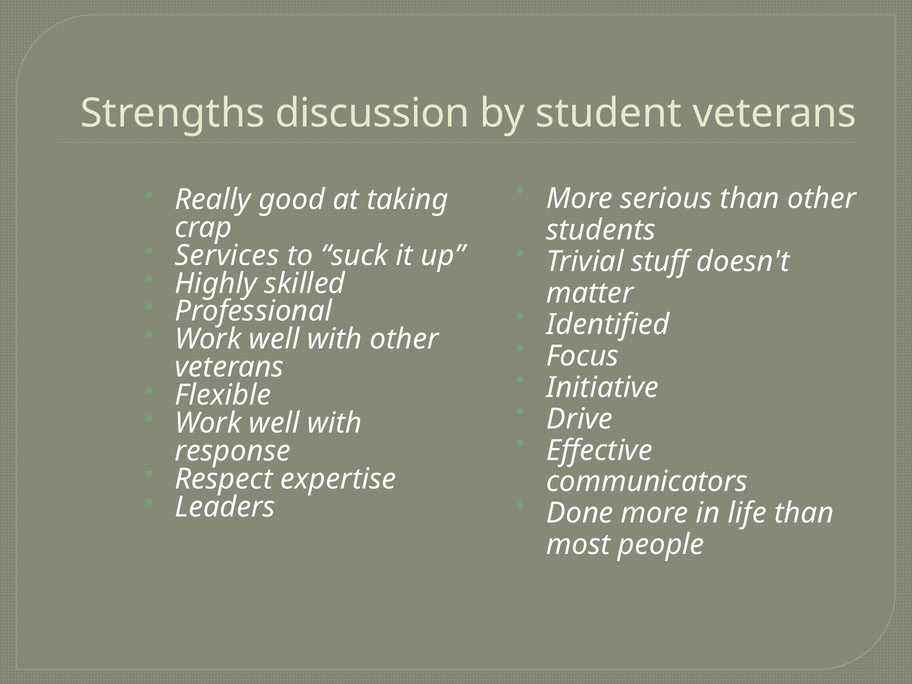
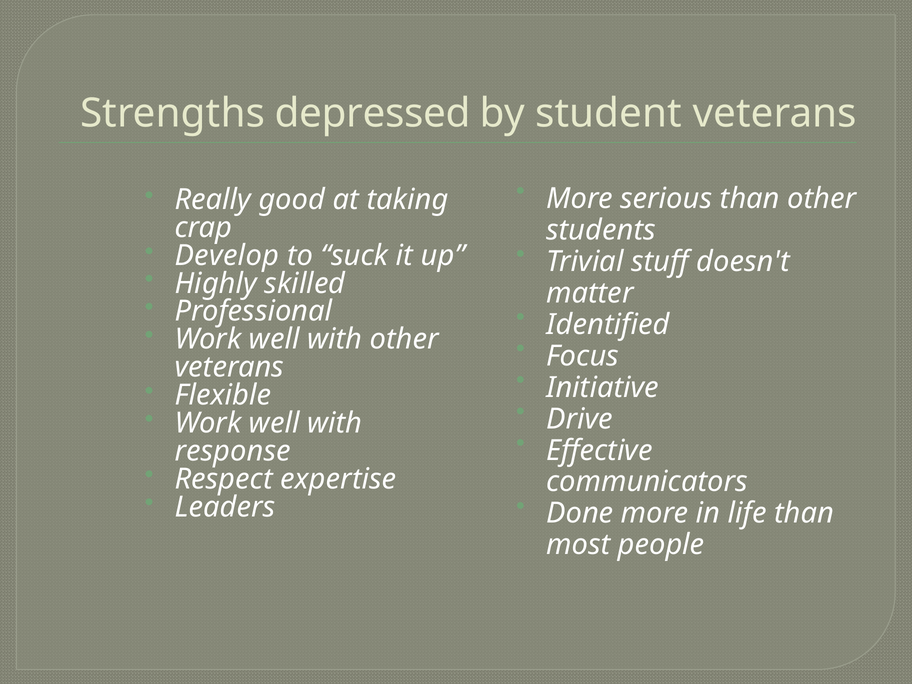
discussion: discussion -> depressed (373, 113)
Services: Services -> Develop (227, 256)
